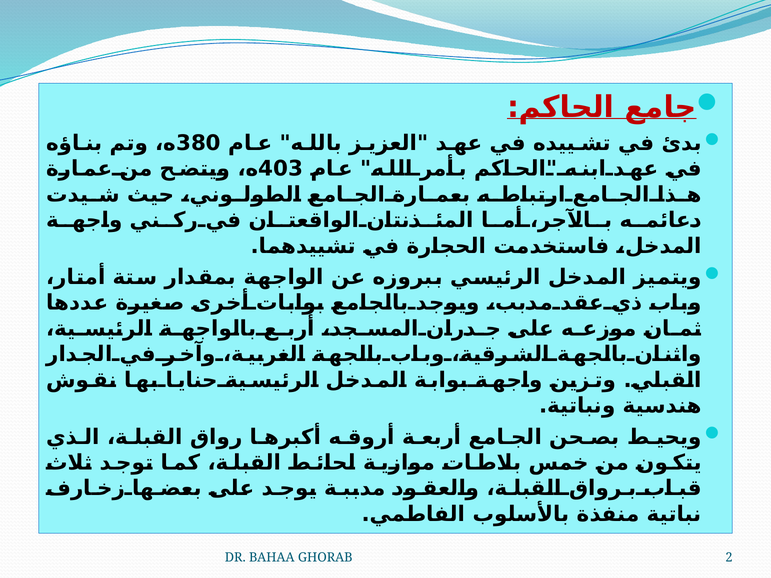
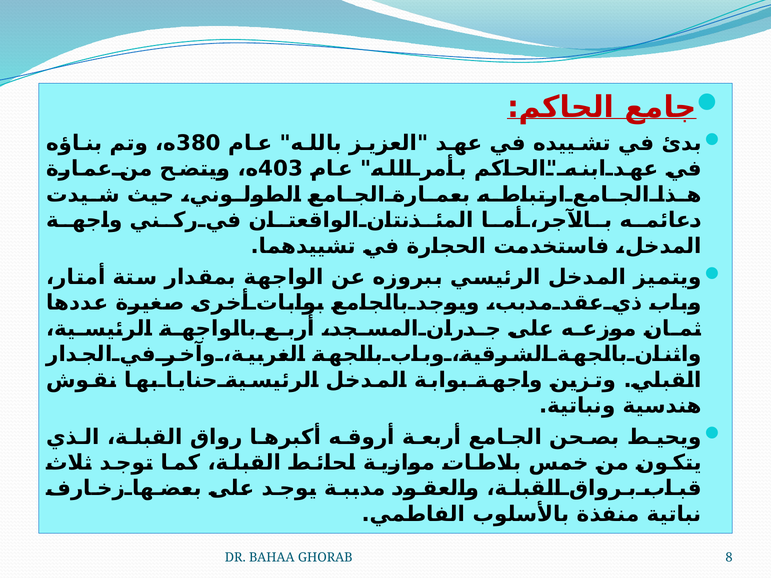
2: 2 -> 8 (729, 558)
